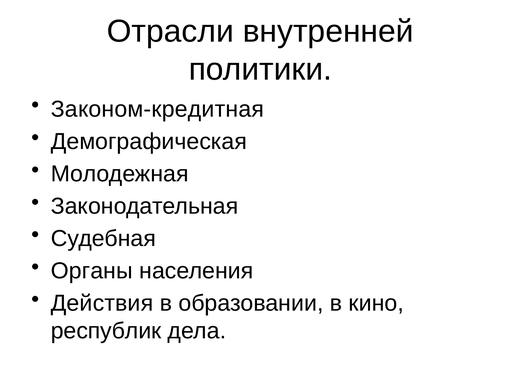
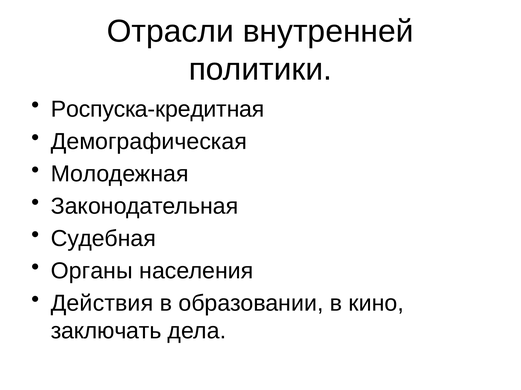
Законом-кредитная: Законом-кредитная -> Роспуска-кредитная (158, 109)
республик: республик -> заключать (106, 332)
